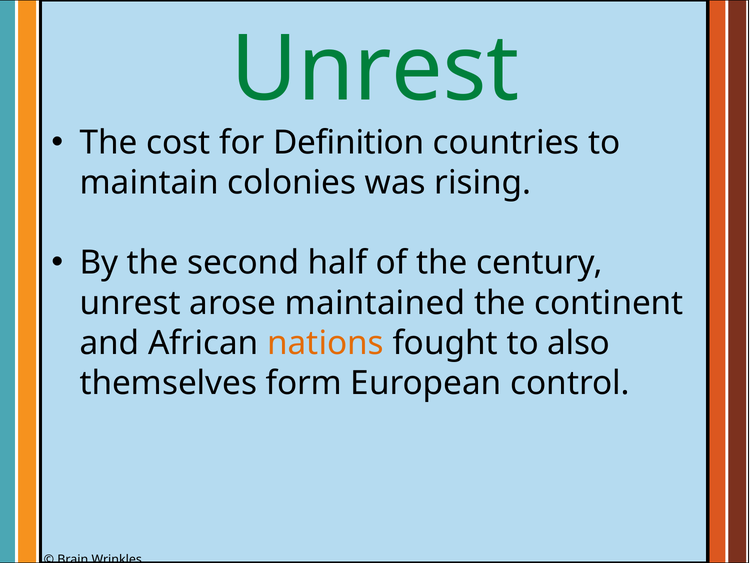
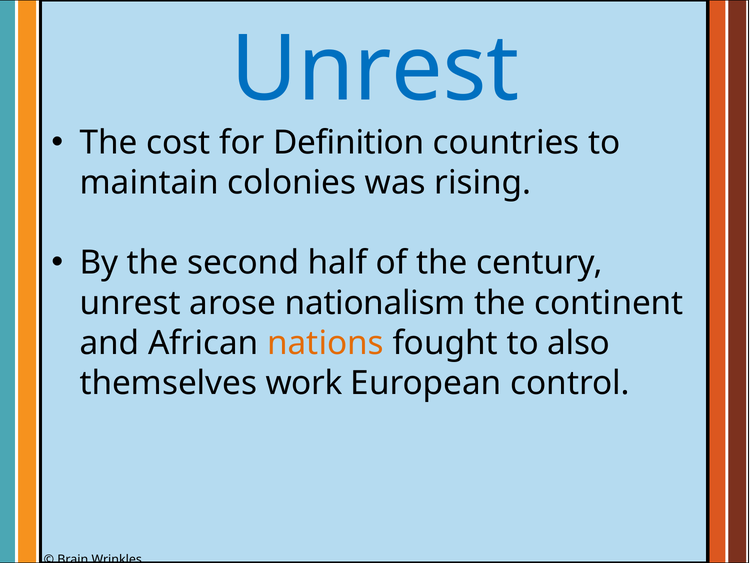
Unrest colour: green -> blue (375, 69)
maintained: maintained -> nationalism (375, 303)
form: form -> work (304, 383)
